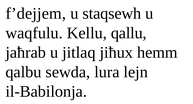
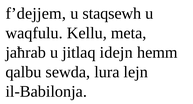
qallu: qallu -> meta (129, 33)
jiħux: jiħux -> idejn (116, 52)
